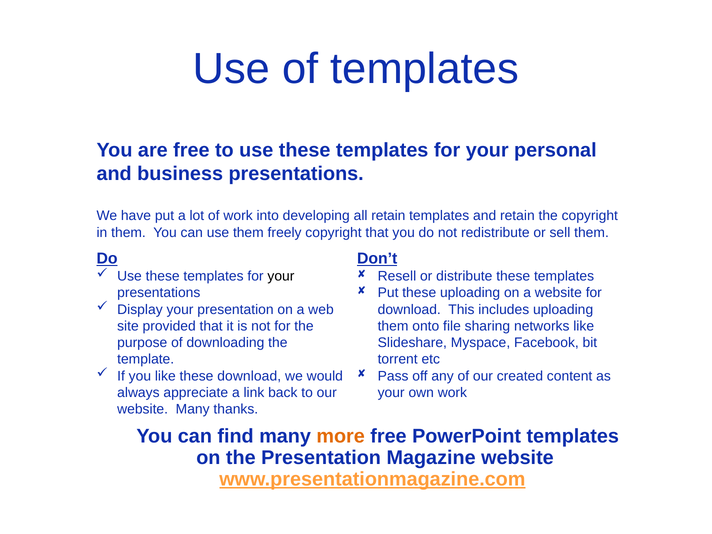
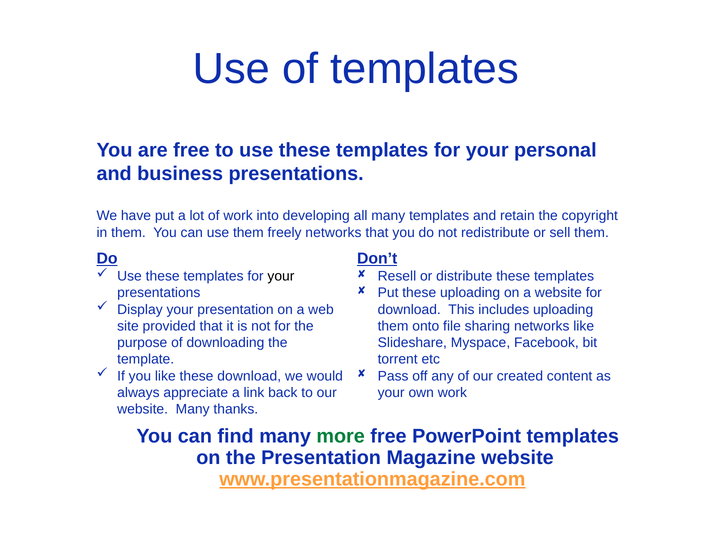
all retain: retain -> many (388, 216)
freely copyright: copyright -> networks (333, 232)
more colour: orange -> green (341, 436)
